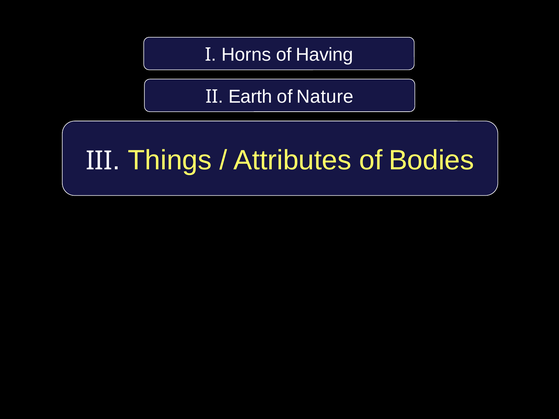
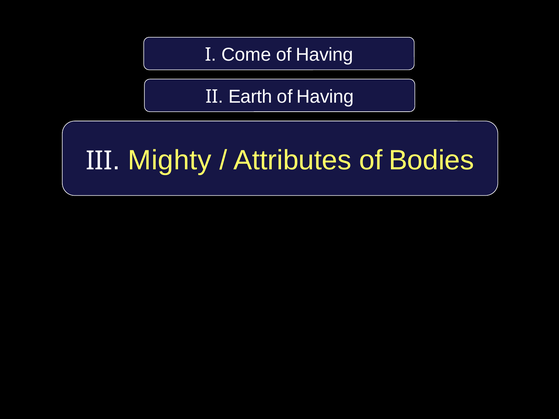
Horns: Horns -> Come (246, 55)
Nature: Nature -> Having (325, 97)
Things: Things -> Mighty (170, 160)
